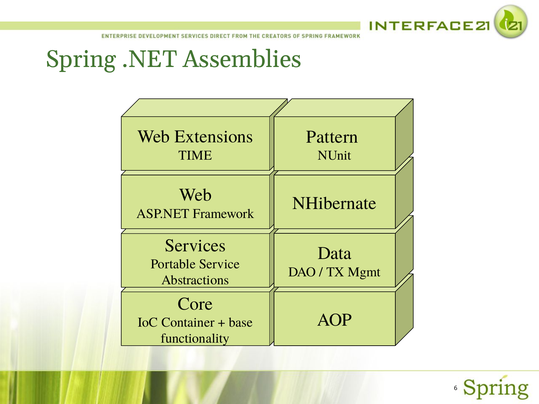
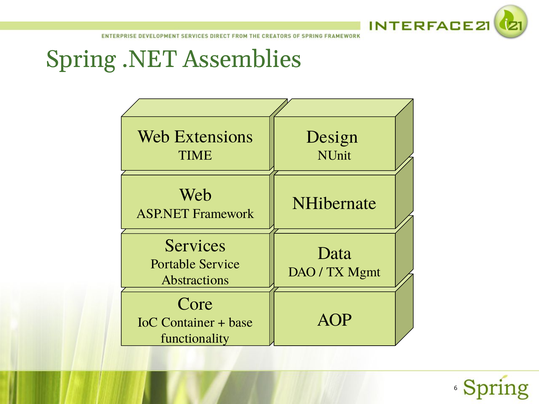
Pattern: Pattern -> Design (332, 137)
